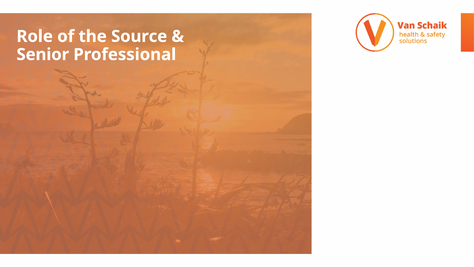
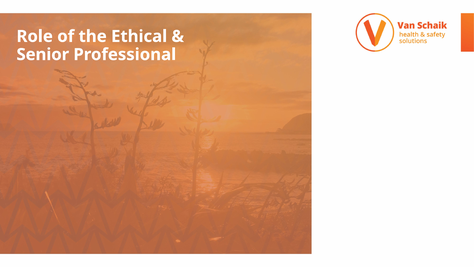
Source: Source -> Ethical (139, 36)
